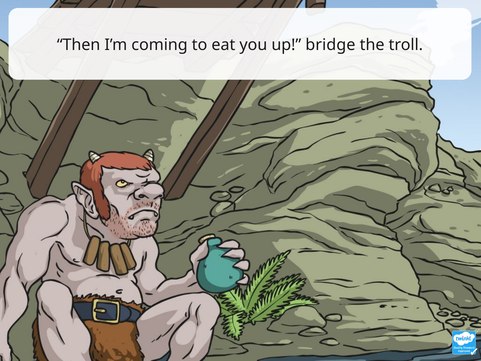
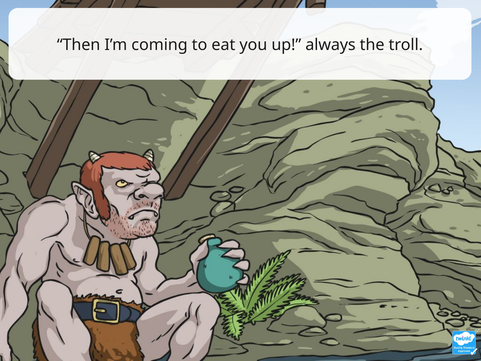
bridge: bridge -> always (331, 45)
